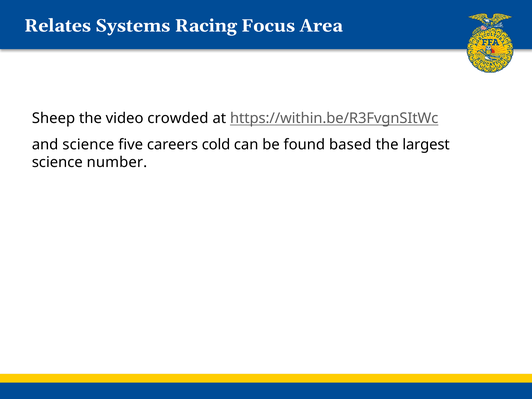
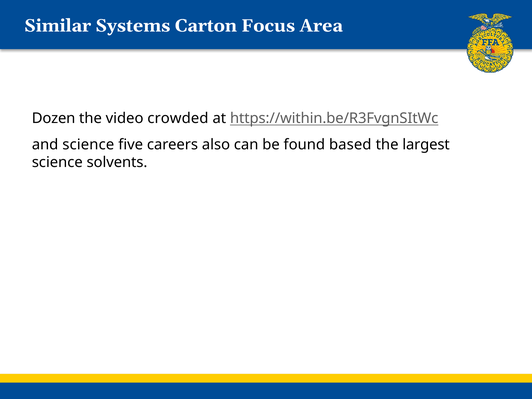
Relates: Relates -> Similar (58, 26)
Racing: Racing -> Carton (206, 26)
Sheep: Sheep -> Dozen (54, 118)
cold: cold -> also (216, 144)
number: number -> solvents (117, 162)
